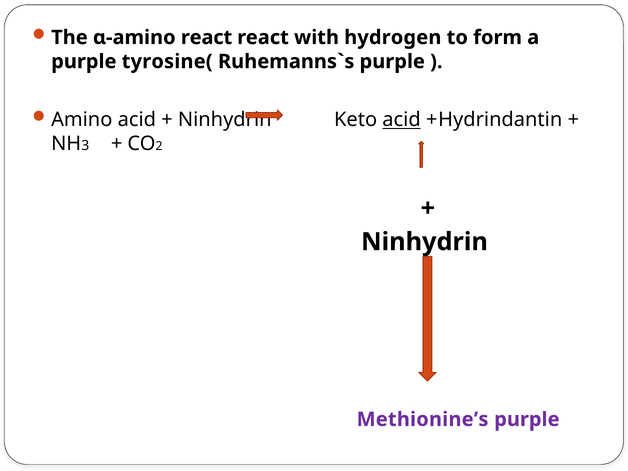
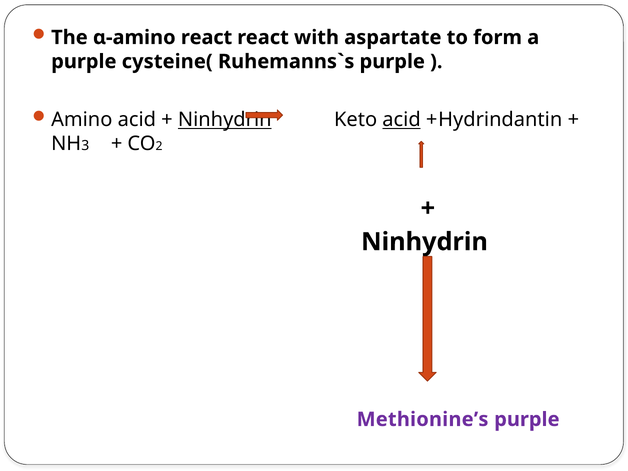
hydrogen: hydrogen -> aspartate (393, 37)
tyrosine(: tyrosine( -> cysteine( (167, 62)
Ninhydrin underline: none -> present (225, 120)
